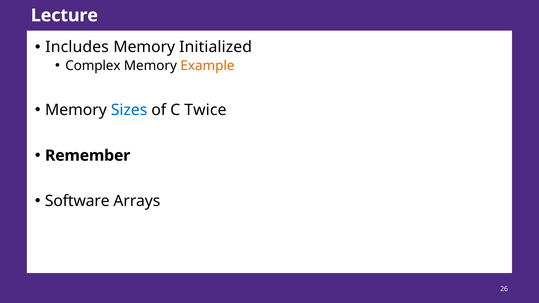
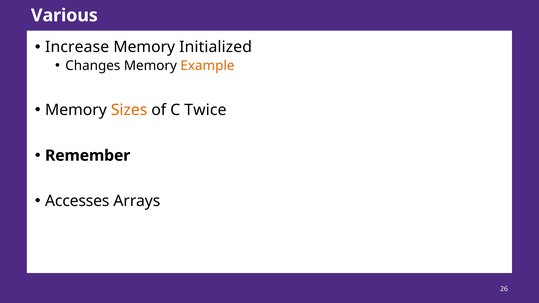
Lecture: Lecture -> Various (64, 15)
Includes: Includes -> Increase (77, 47)
Complex: Complex -> Changes (93, 66)
Sizes colour: blue -> orange (129, 110)
Software: Software -> Accesses (77, 201)
